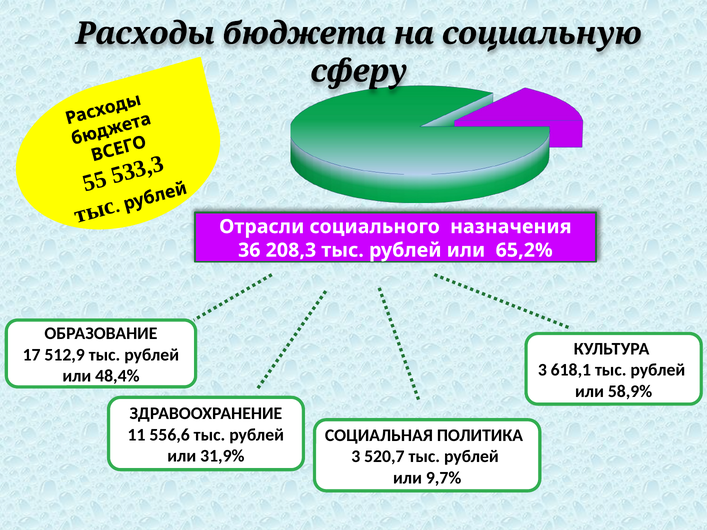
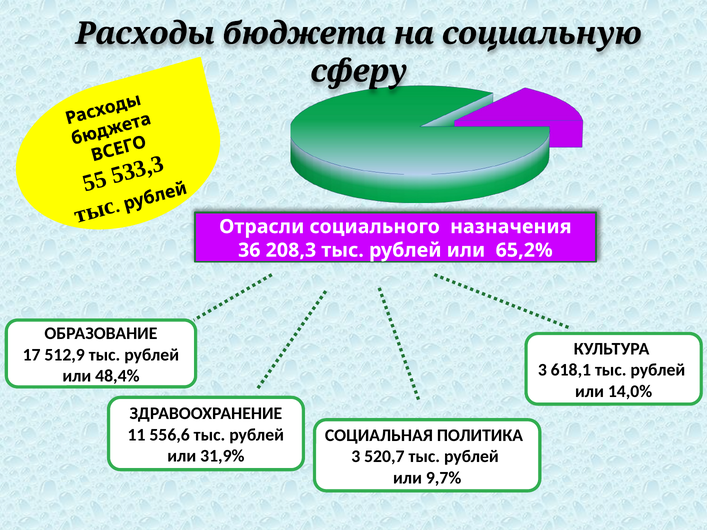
58,9%: 58,9% -> 14,0% (630, 391)
